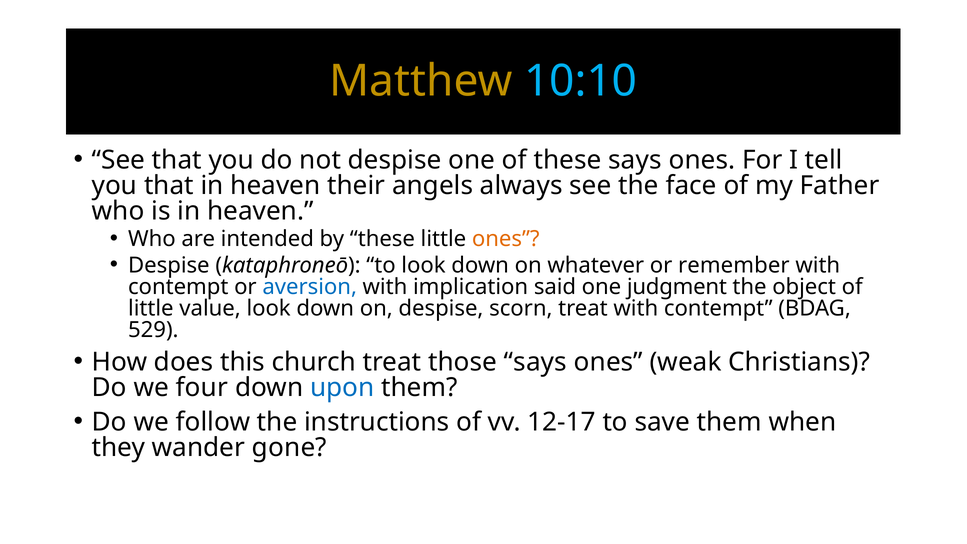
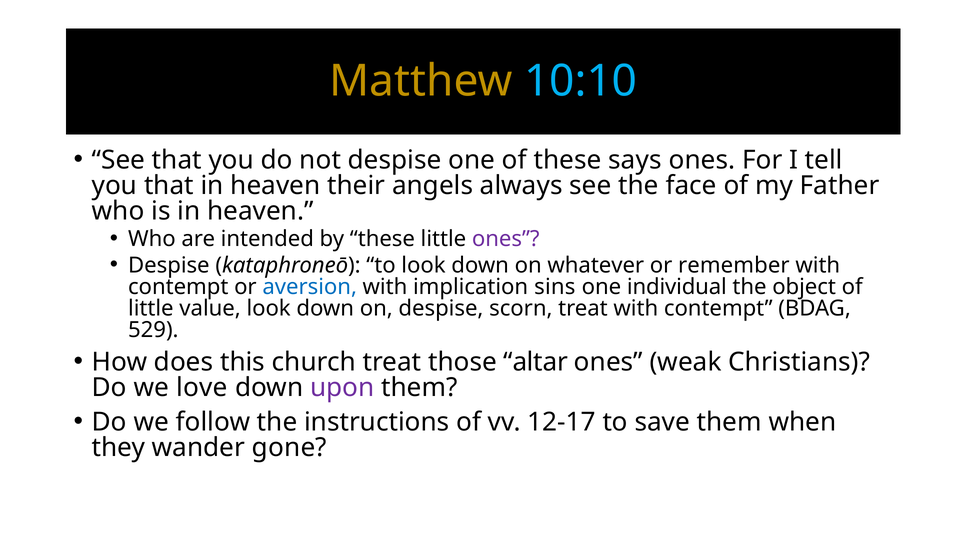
ones colour: orange -> purple (506, 239)
said: said -> sins (555, 287)
judgment: judgment -> individual (677, 287)
those says: says -> altar (536, 362)
four: four -> love (202, 388)
upon colour: blue -> purple (342, 388)
